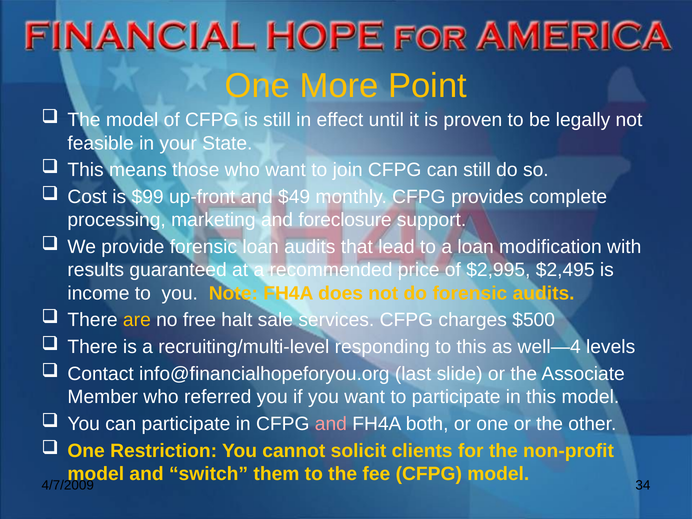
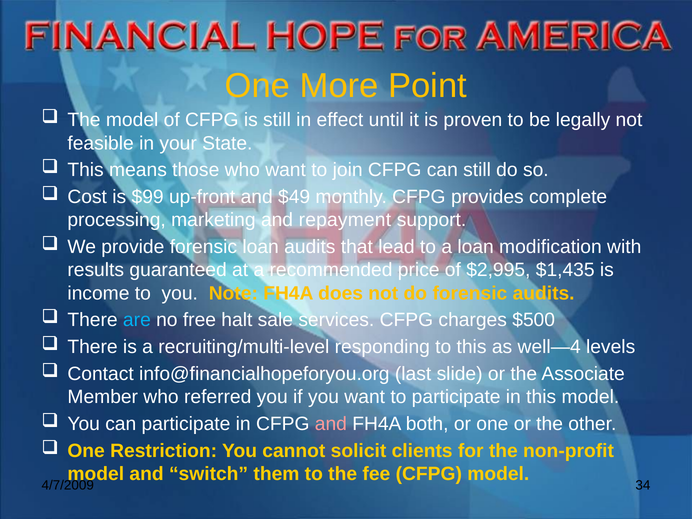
foreclosure: foreclosure -> repayment (345, 220)
$2,495: $2,495 -> $1,435 (565, 270)
are colour: yellow -> light blue (137, 320)
